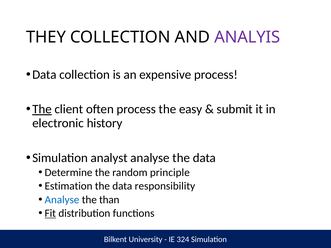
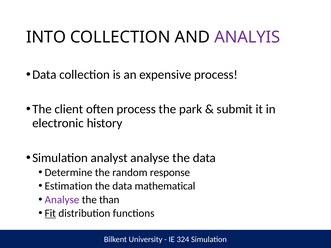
THEY: THEY -> INTO (46, 37)
The underline: present -> none (42, 109)
easy: easy -> park (191, 109)
principle: principle -> response (170, 173)
responsibility: responsibility -> mathematical (165, 186)
Analyse colour: blue -> purple (62, 200)
